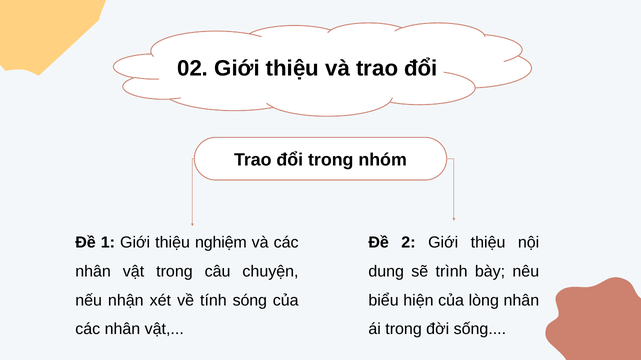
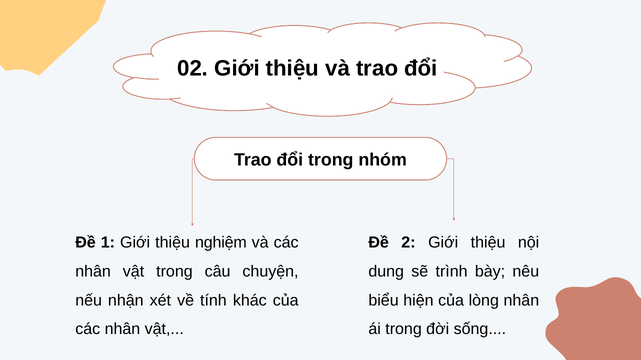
sóng: sóng -> khác (250, 301)
